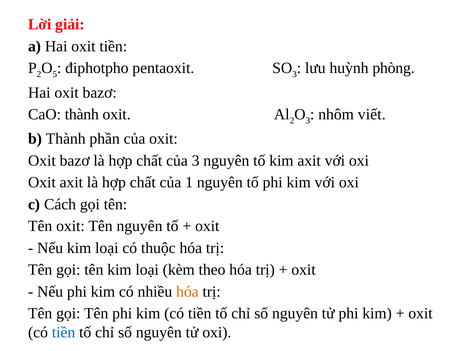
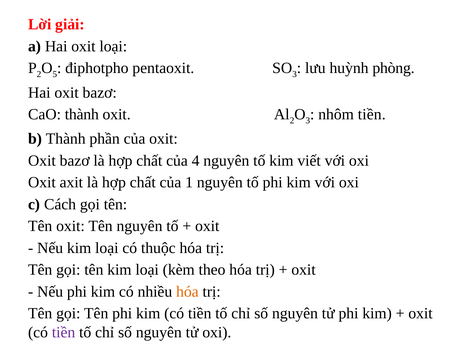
oxit tiền: tiền -> loại (113, 46)
nhôm viết: viết -> tiền (372, 114)
của 3: 3 -> 4 (196, 161)
kim axit: axit -> viết (309, 161)
tiền colour: blue -> purple (64, 332)
